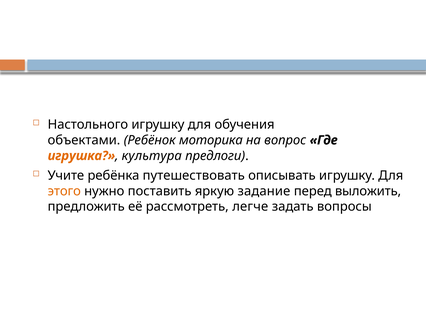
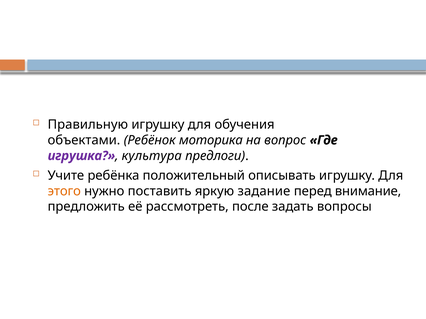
Настольного: Настольного -> Правильную (88, 125)
игрушка colour: orange -> purple (81, 156)
путешествовать: путешествовать -> положительный (194, 176)
выложить: выложить -> внимание (368, 191)
легче: легче -> после (250, 207)
